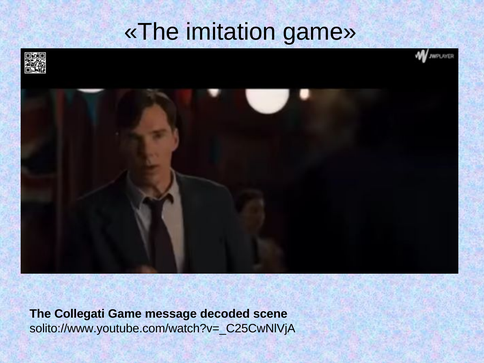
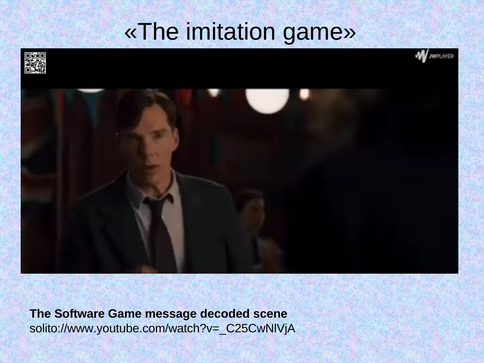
Collegati: Collegati -> Software (80, 314)
